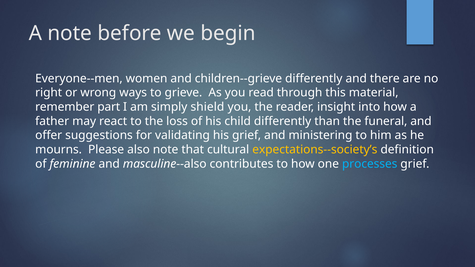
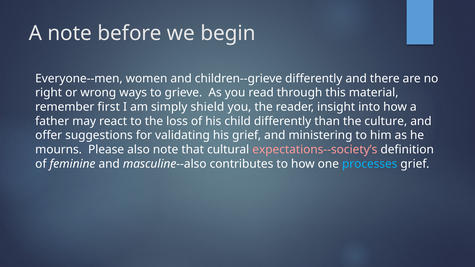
part: part -> first (109, 107)
funeral: funeral -> culture (386, 121)
expectations--society’s colour: yellow -> pink (315, 150)
